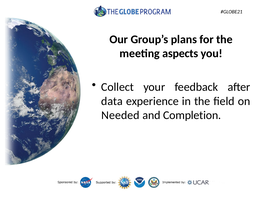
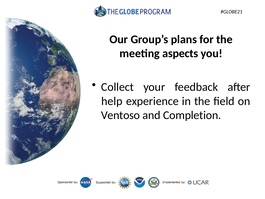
data: data -> help (112, 101)
Needed: Needed -> Ventoso (121, 115)
